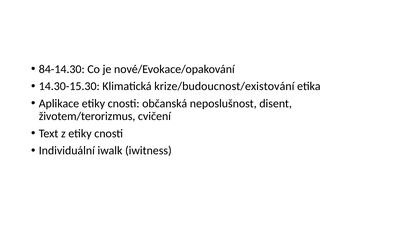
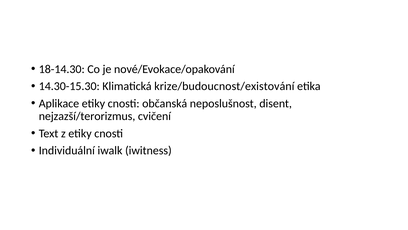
84-14.30: 84-14.30 -> 18-14.30 (62, 69)
životem/terorizmus: životem/terorizmus -> nejzazší/terorizmus (87, 116)
